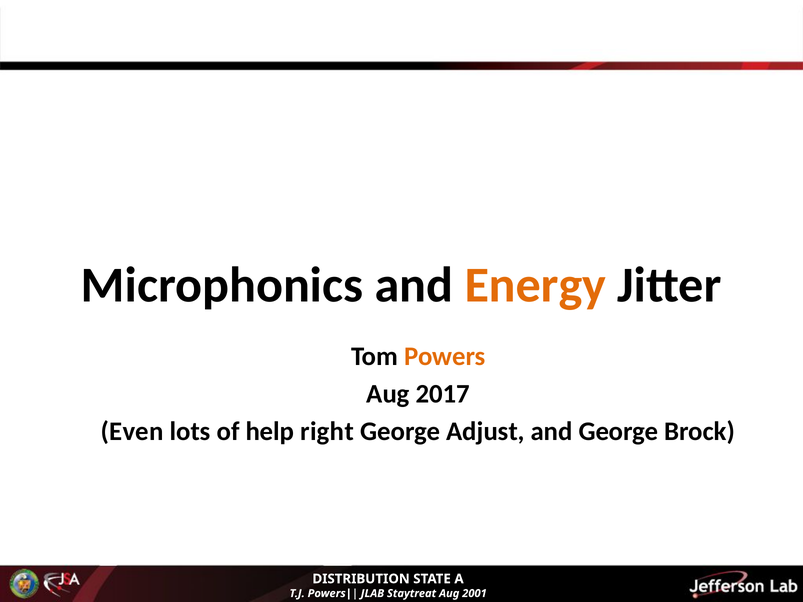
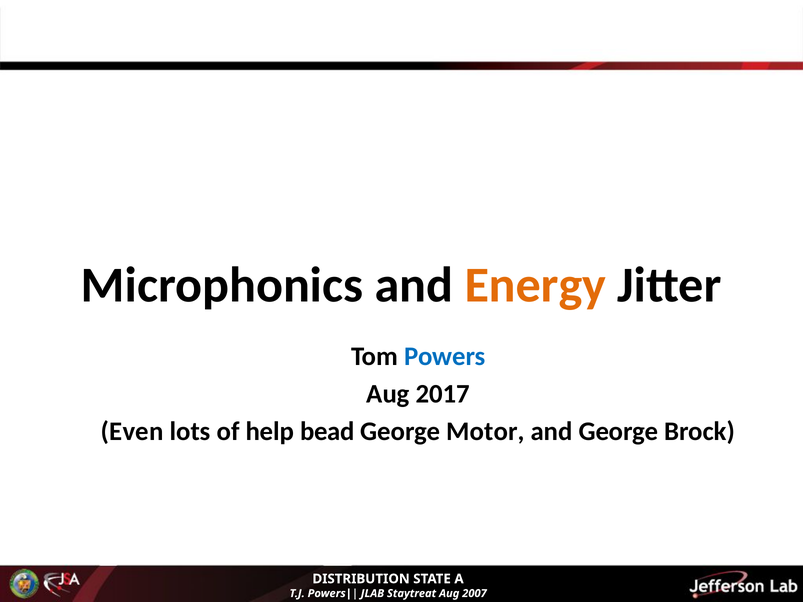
Powers colour: orange -> blue (445, 357)
right: right -> bead (327, 431)
Adjust: Adjust -> Motor (485, 431)
2001: 2001 -> 2007 (474, 594)
